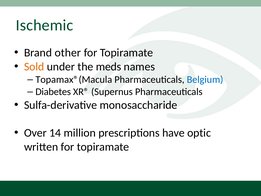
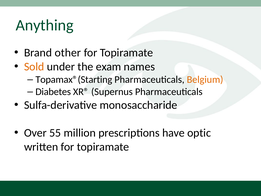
Ischemic: Ischemic -> Anything (45, 25)
meds: meds -> exam (109, 67)
Topamax®(Macula: Topamax®(Macula -> Topamax®(Starting (74, 80)
Belgium colour: blue -> orange (205, 80)
14: 14 -> 55 (55, 133)
